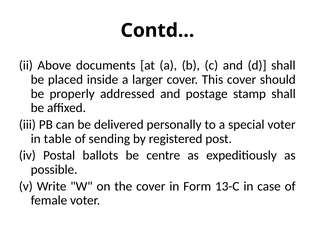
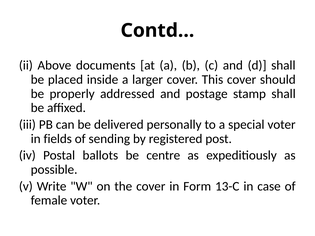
table: table -> fields (58, 139)
